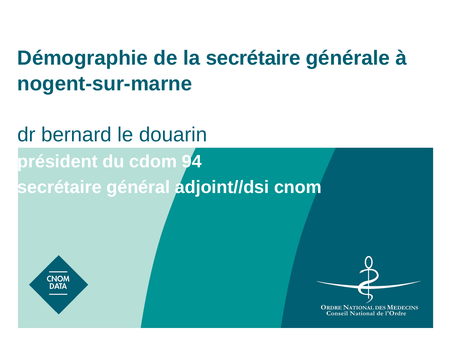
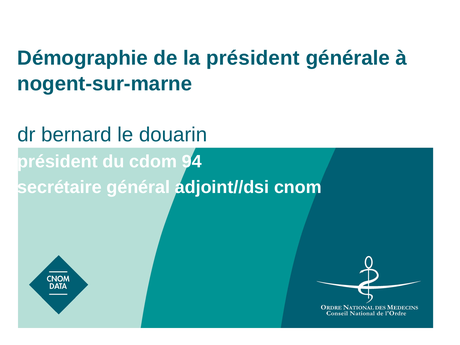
la secrétaire: secrétaire -> président (253, 58)
